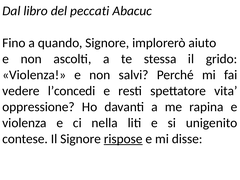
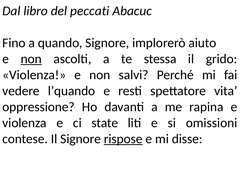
non underline: none -> present (31, 59)
l’concedi: l’concedi -> l’quando (72, 91)
nella: nella -> state (105, 123)
unigenito: unigenito -> omissioni (212, 123)
